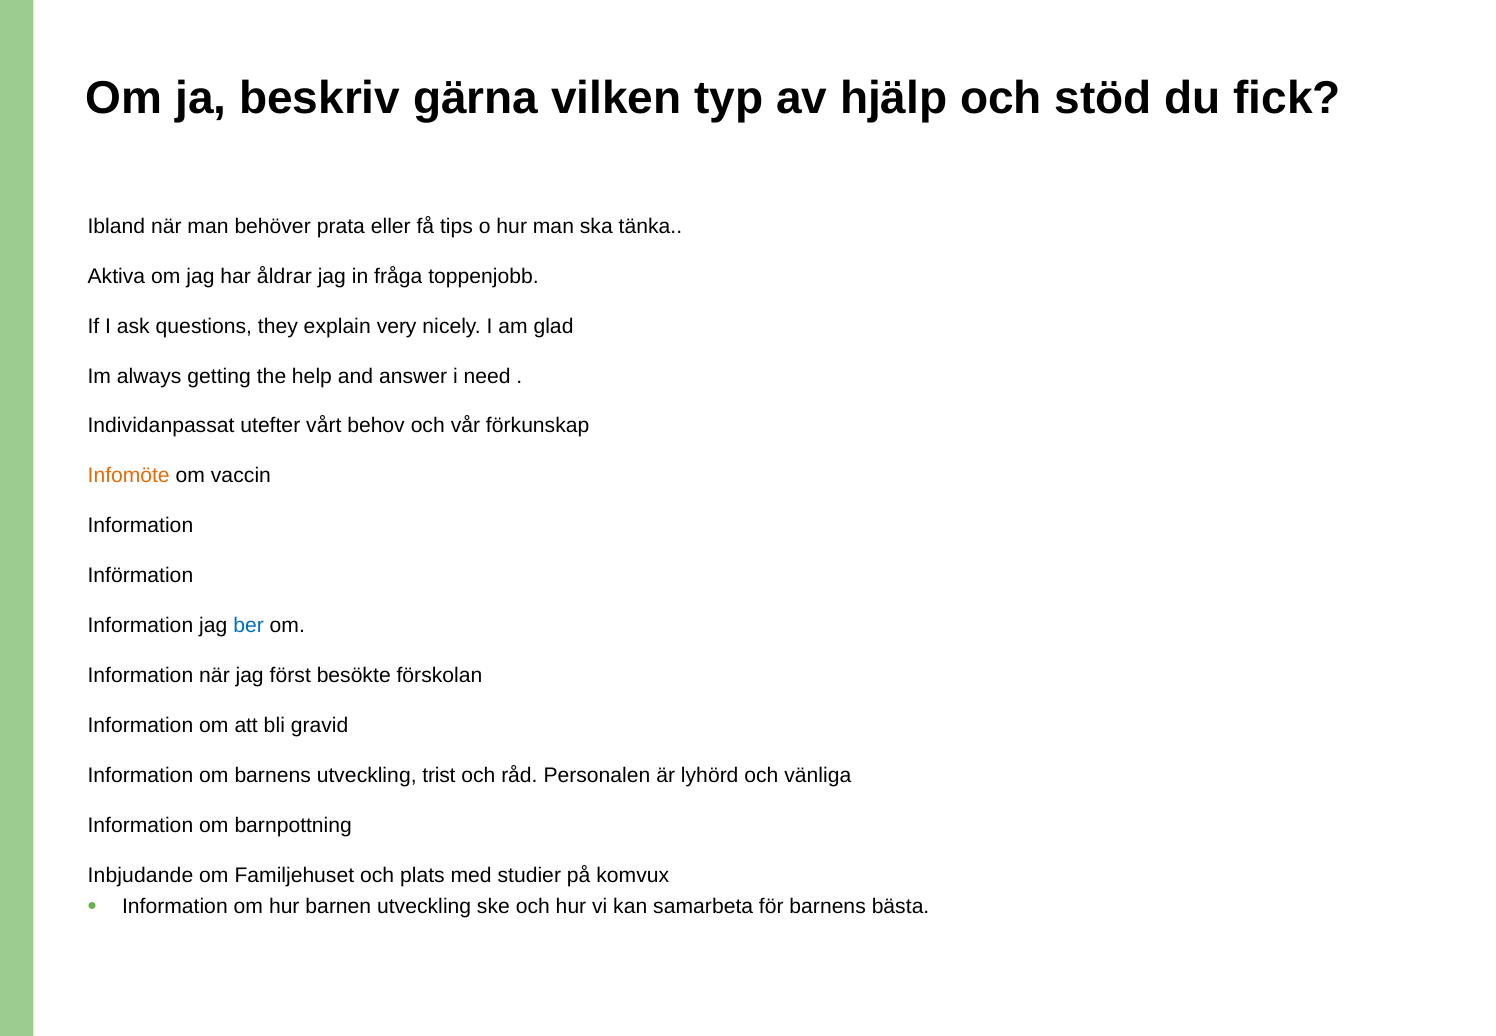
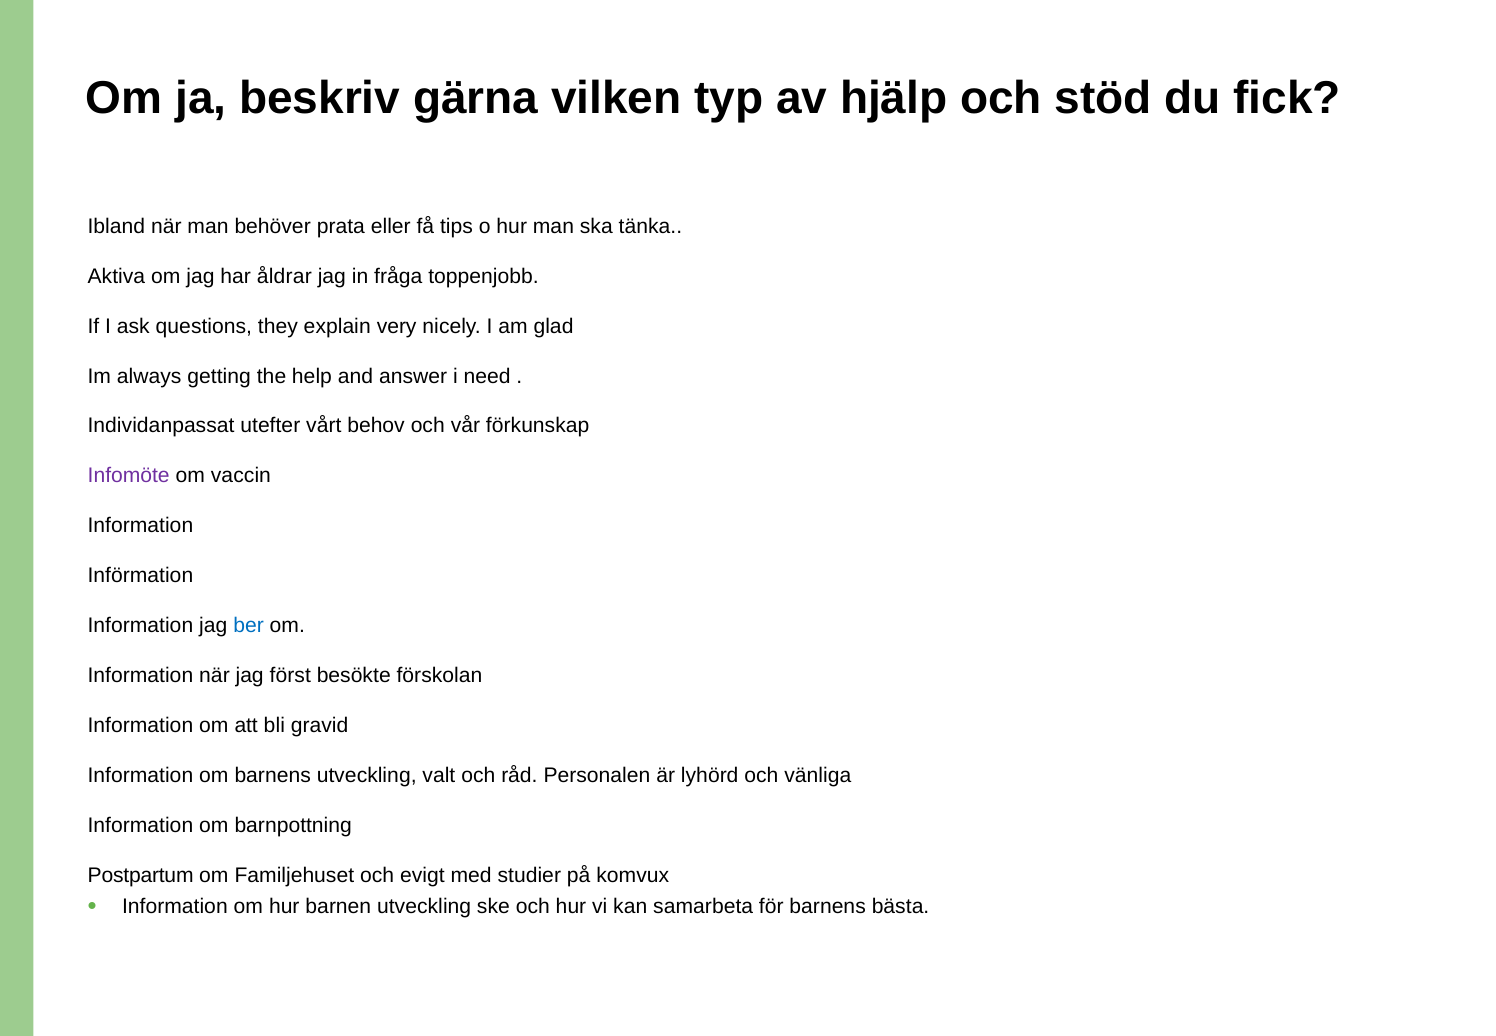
Infomöte colour: orange -> purple (129, 476)
trist: trist -> valt (439, 776)
Inbjudande: Inbjudande -> Postpartum (141, 876)
plats: plats -> evigt (422, 876)
